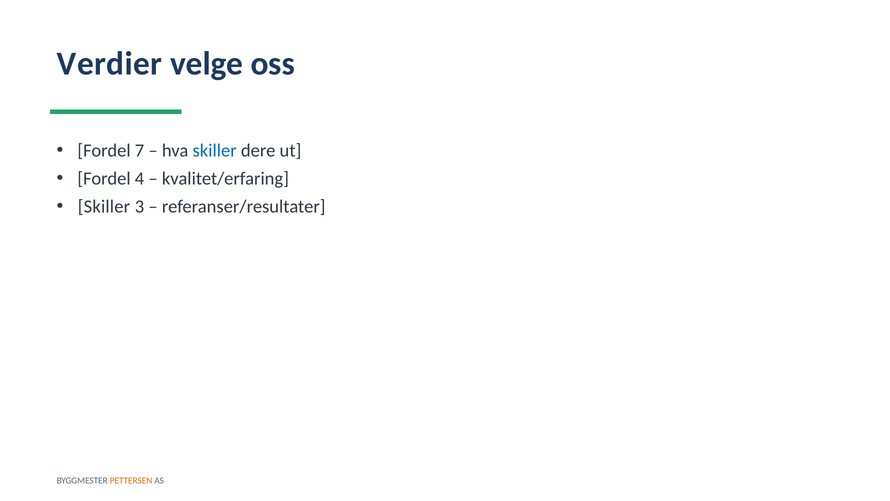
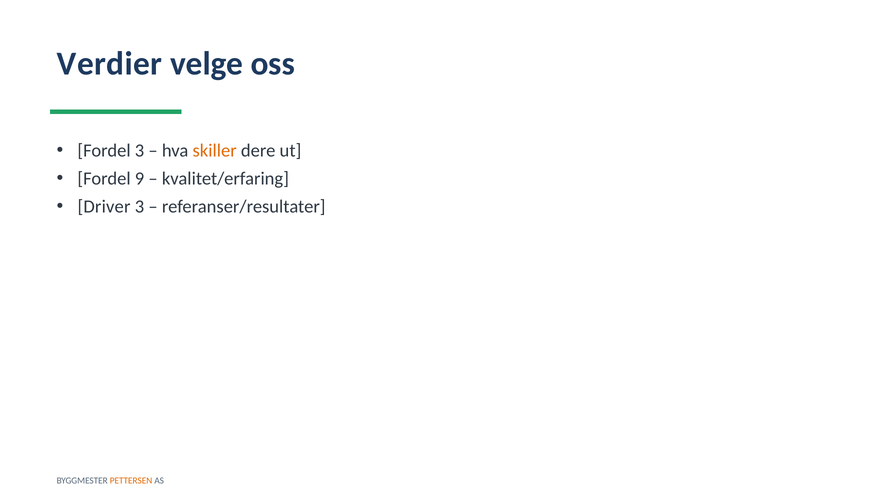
Fordel 7: 7 -> 3 (140, 151)
skiller colour: blue -> orange (215, 151)
4: 4 -> 9 (140, 179)
Skiller: Skiller -> Driver (104, 206)
